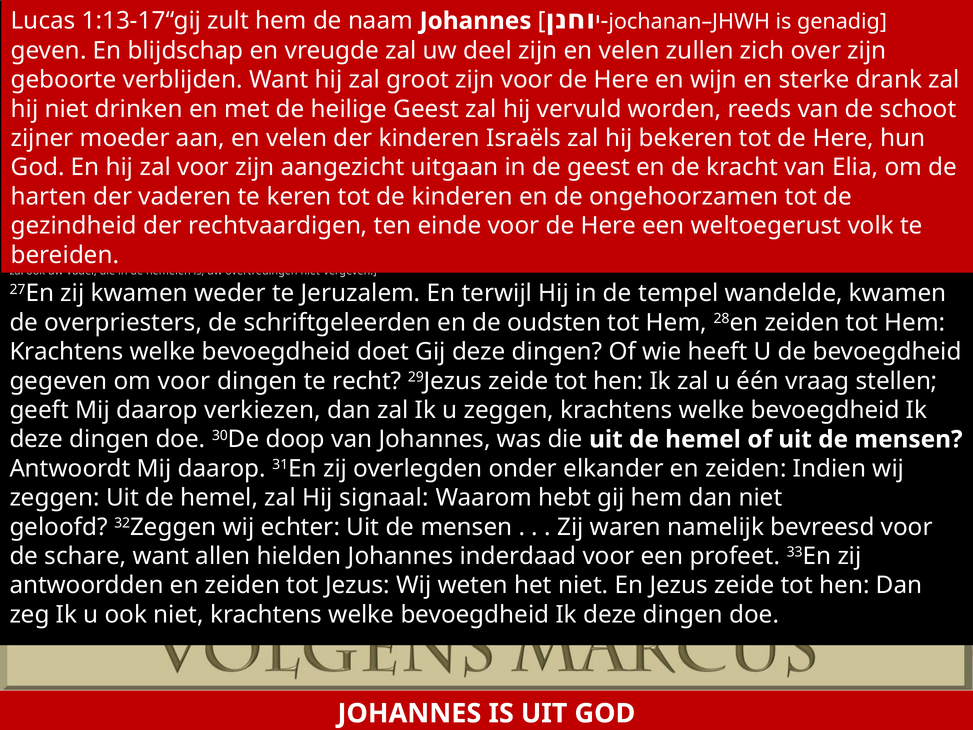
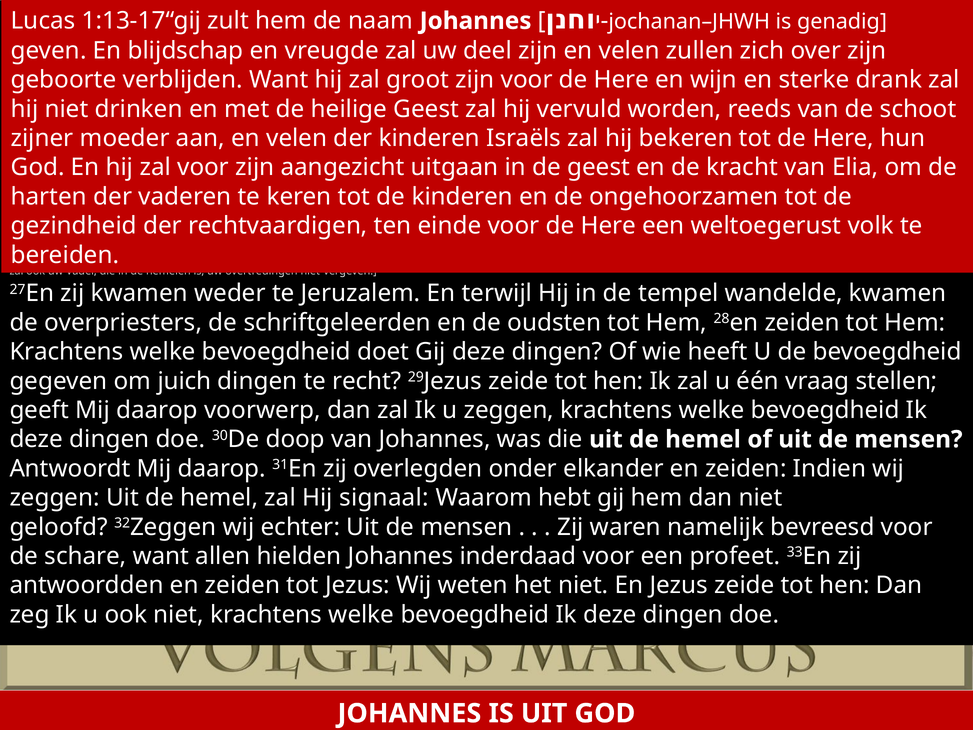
om voor: voor -> juich (184, 381)
daarop verkiezen: verkiezen -> voorwerp (262, 410)
